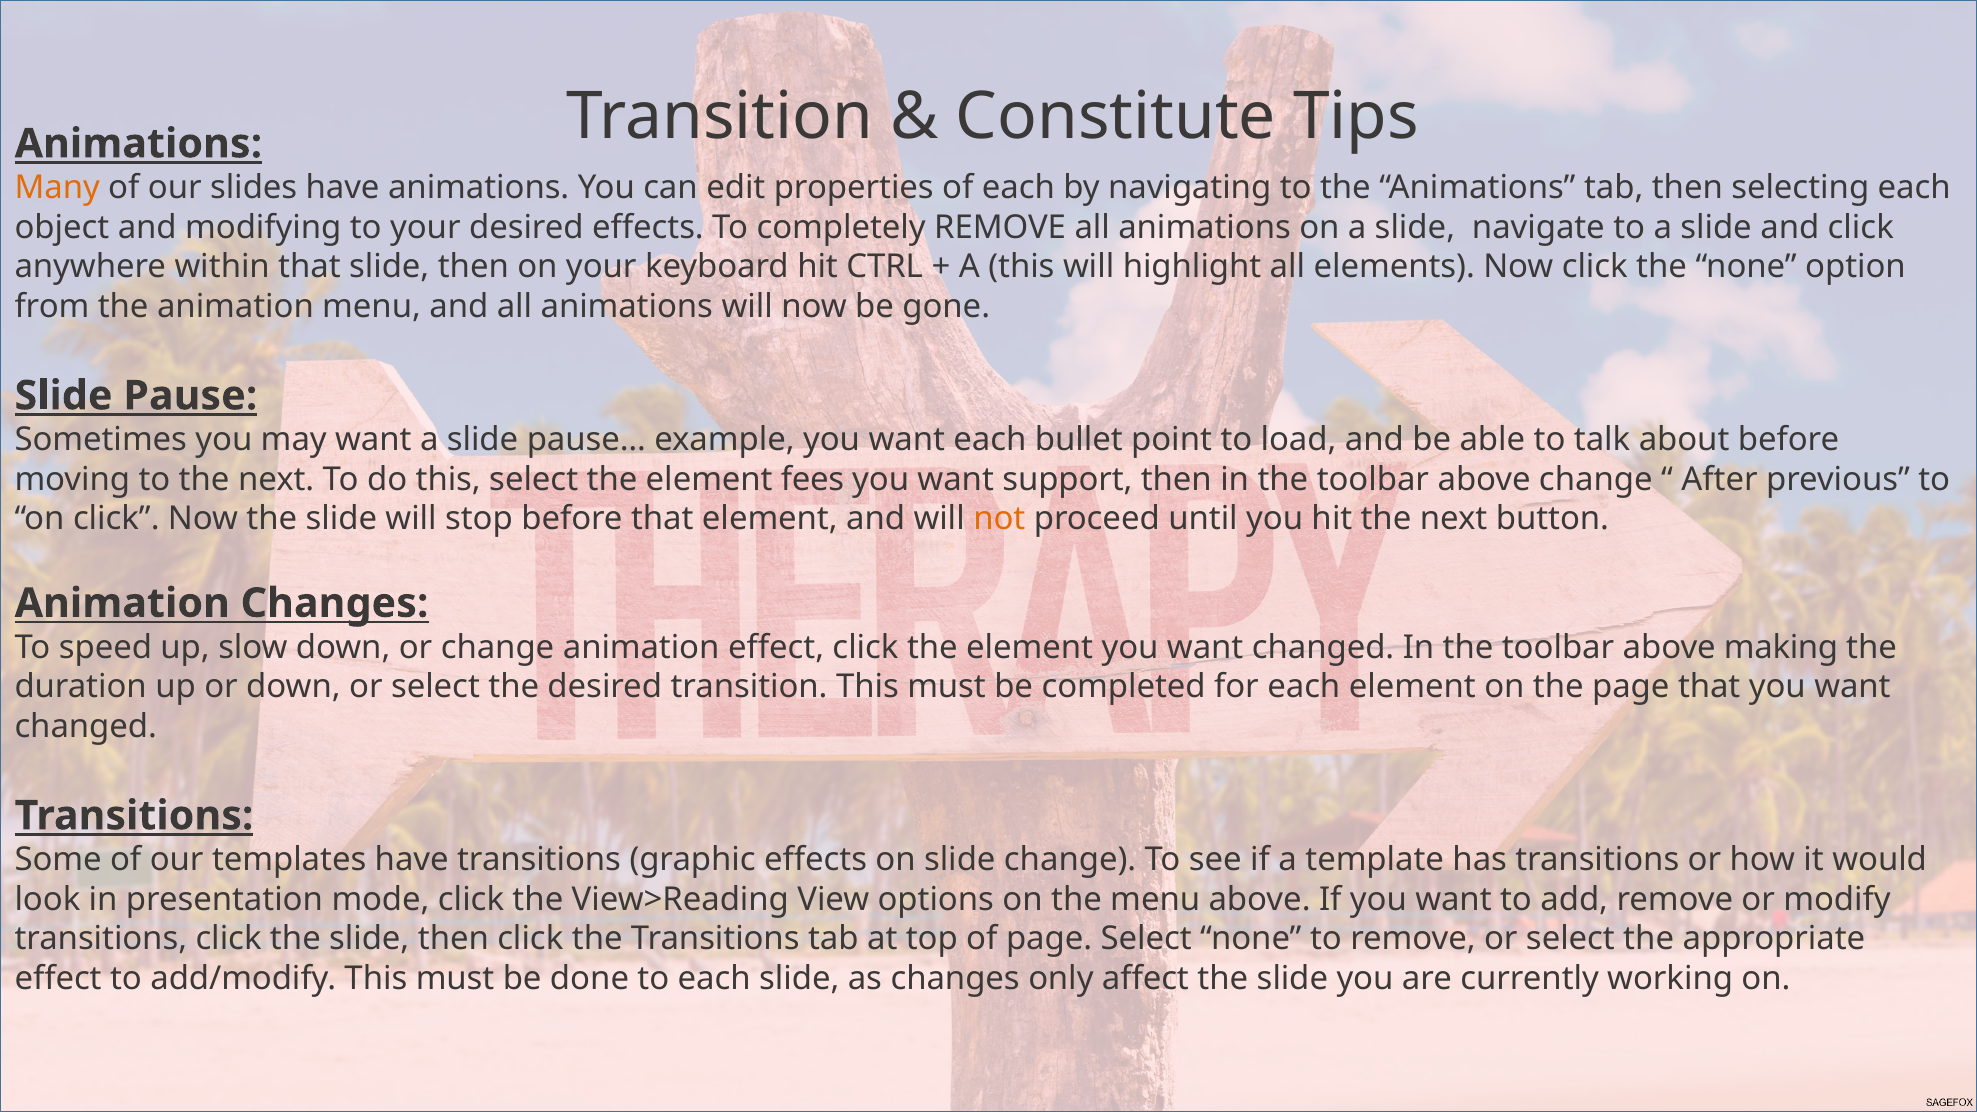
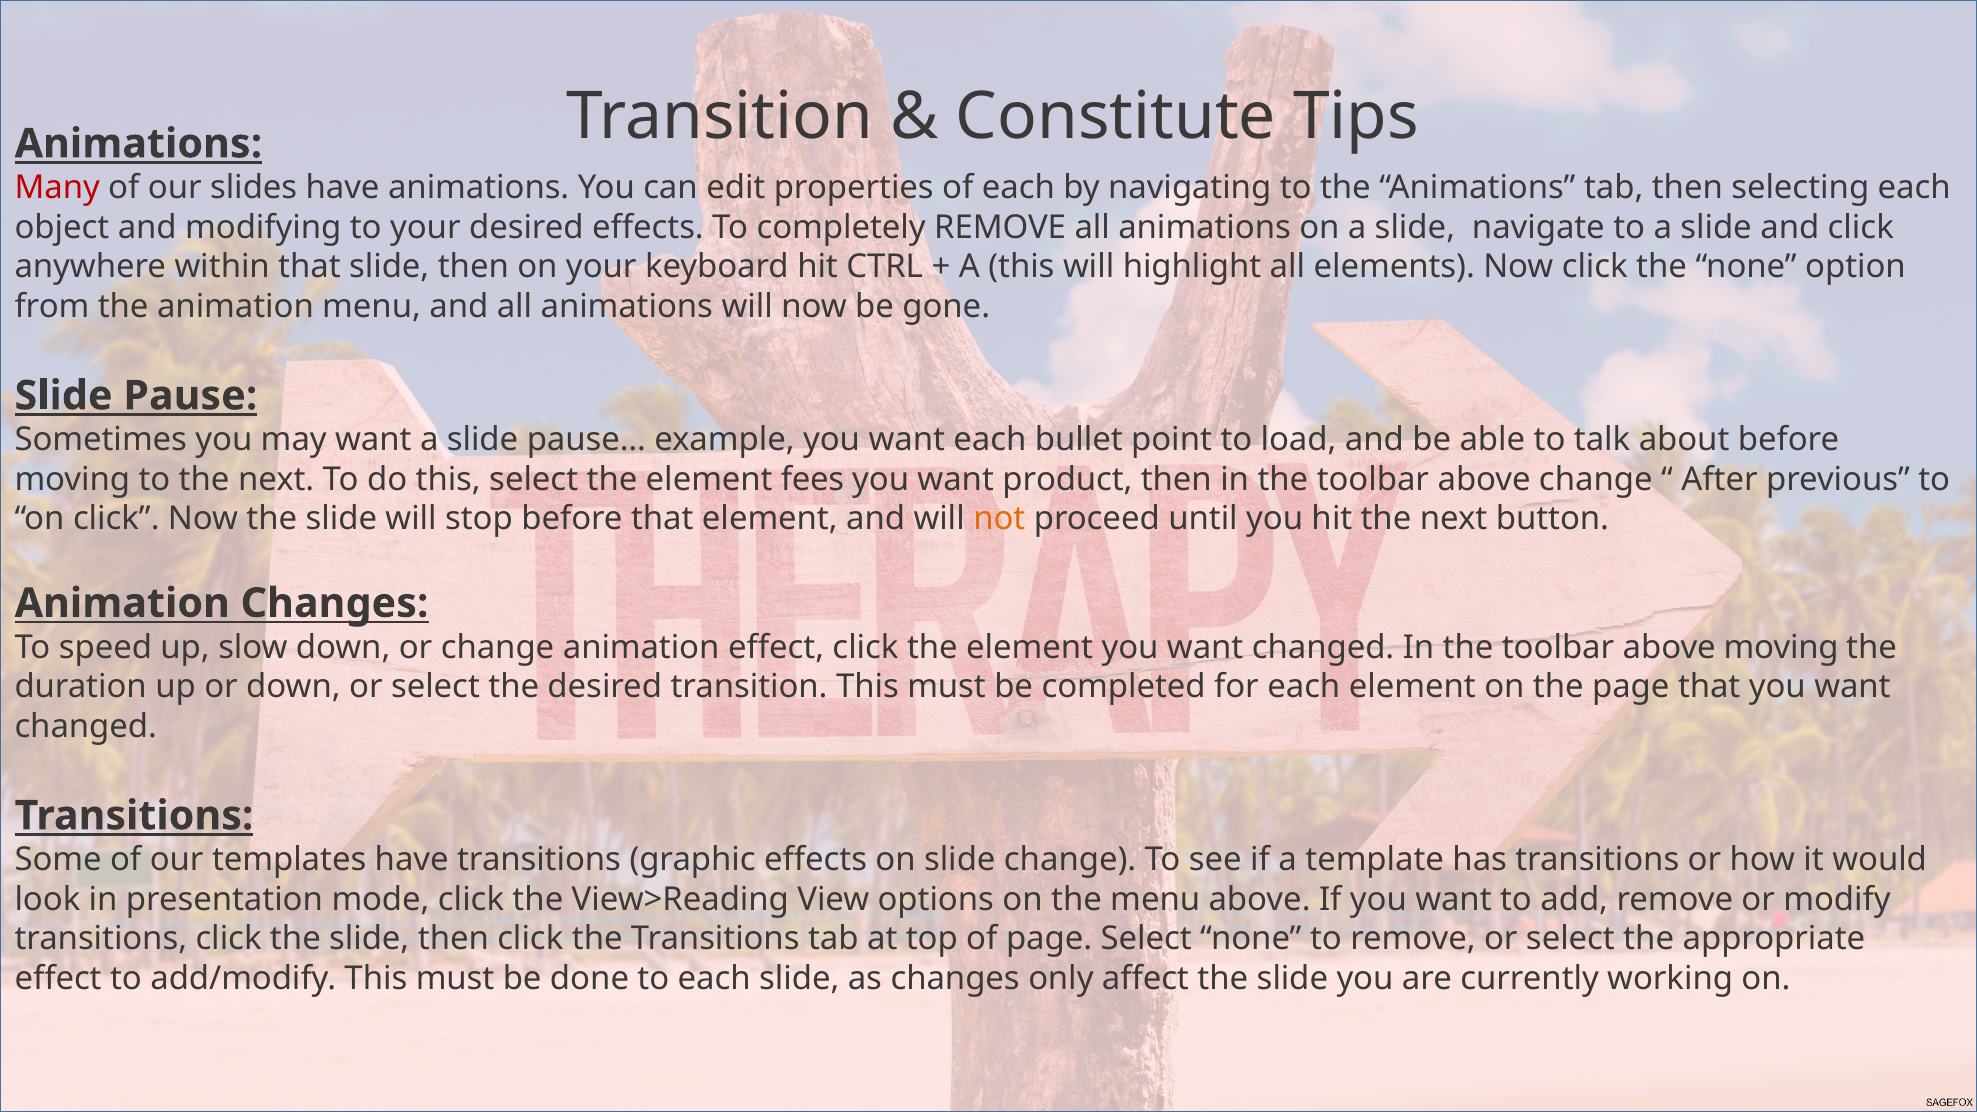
Many colour: orange -> red (57, 188)
support: support -> product (1067, 479)
above making: making -> moving (1781, 647)
